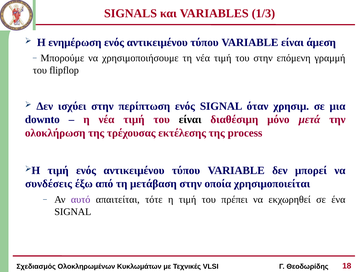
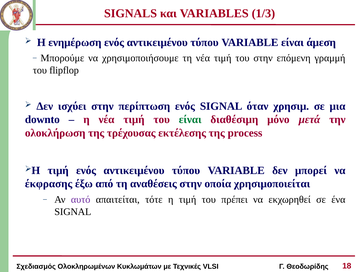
είναι colour: black -> green (190, 119)
συνδέσεις: συνδέσεις -> έκφρασης (49, 183)
μετάβαση: μετάβαση -> αναθέσεις (153, 183)
